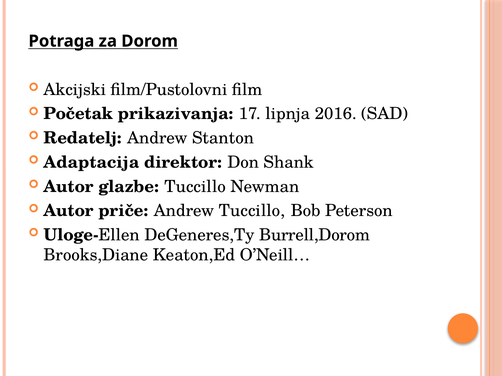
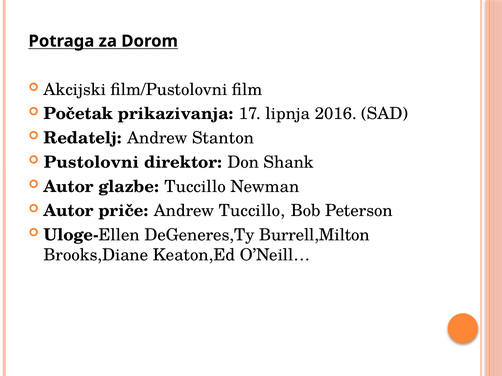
Adaptacija: Adaptacija -> Pustolovni (91, 162)
Burrell,Dorom: Burrell,Dorom -> Burrell,Milton (314, 235)
